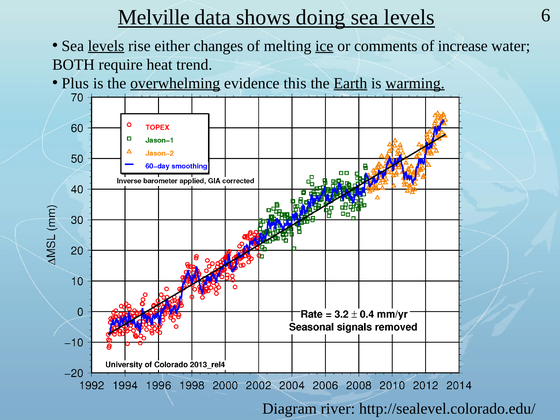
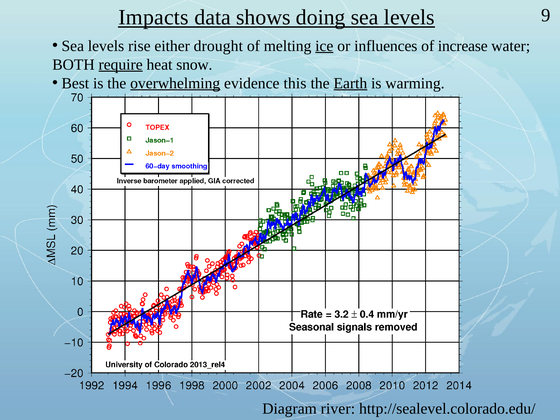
Melville: Melville -> Impacts (154, 17)
6: 6 -> 9 (546, 15)
levels underline: present -> none (106, 46)
changes: changes -> drought (218, 46)
comments: comments -> influences (386, 46)
require underline: none -> present (121, 65)
trend: trend -> snow (194, 65)
Plus: Plus -> Best (75, 83)
warming underline: present -> none (415, 83)
